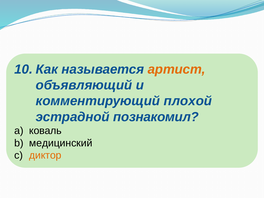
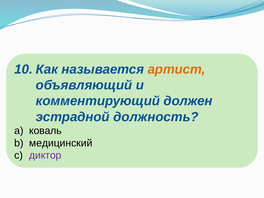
плохой: плохой -> должен (188, 101)
познакомил: познакомил -> должность (156, 117)
диктор colour: orange -> purple (45, 155)
